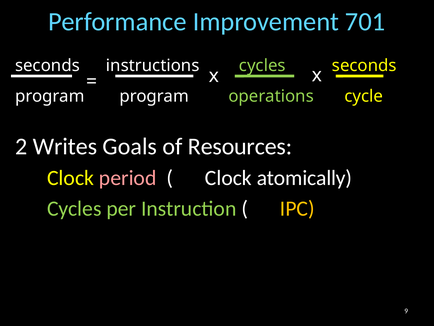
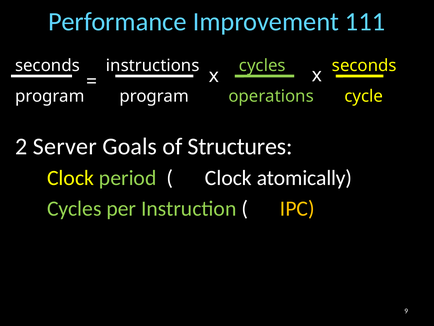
701: 701 -> 111 (365, 22)
Writes: Writes -> Server (65, 146)
Resources: Resources -> Structures (240, 146)
period colour: pink -> light green (128, 178)
